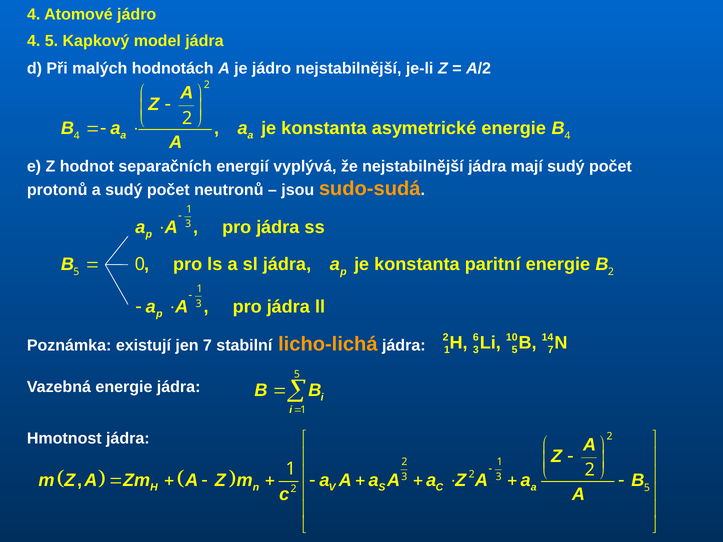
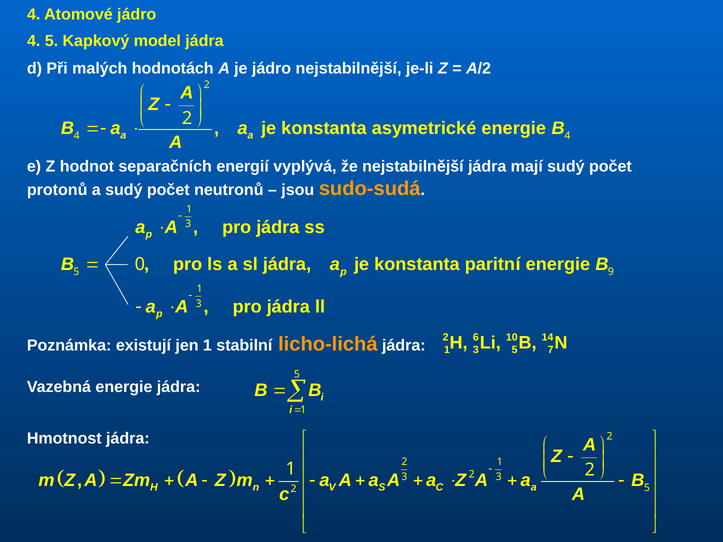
2: 2 -> 9 (611, 272)
jen 7: 7 -> 1 (207, 346)
